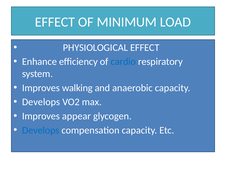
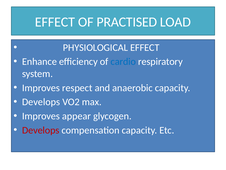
MINIMUM: MINIMUM -> PRACTISED (127, 22)
walking: walking -> respect (77, 88)
Develops colour: blue -> red (41, 130)
